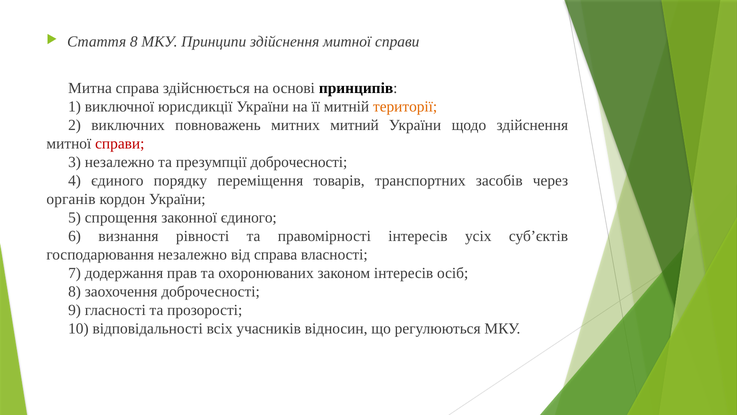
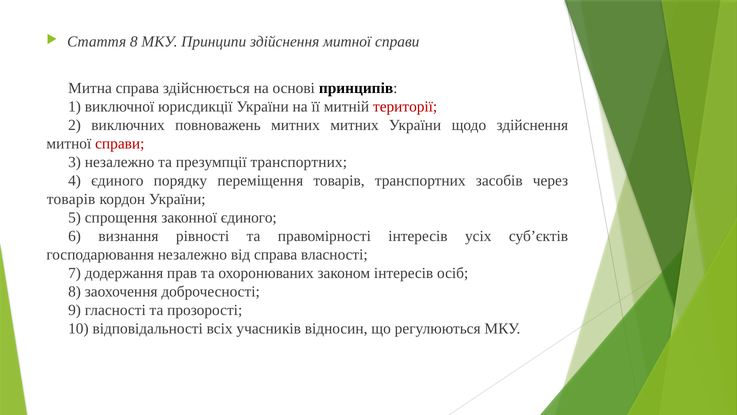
території colour: orange -> red (405, 107)
митних митний: митний -> митних (354, 125)
презумпції доброчесності: доброчесності -> транспортних (299, 162)
органів: органів -> товарів (71, 199)
